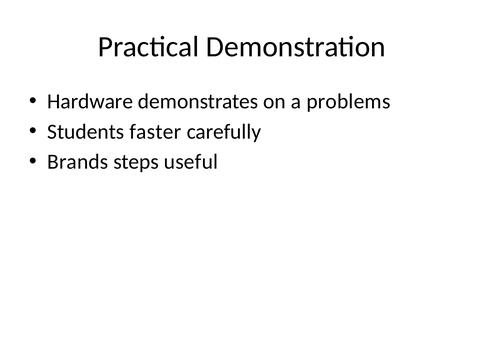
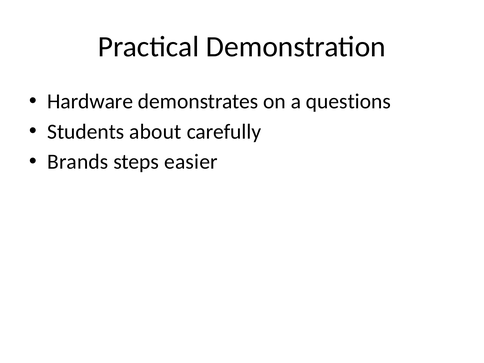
problems: problems -> questions (348, 102)
faster: faster -> about (155, 132)
useful: useful -> easier (191, 162)
